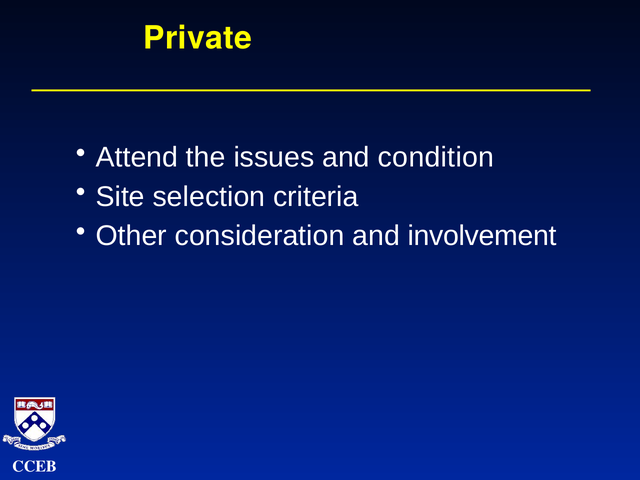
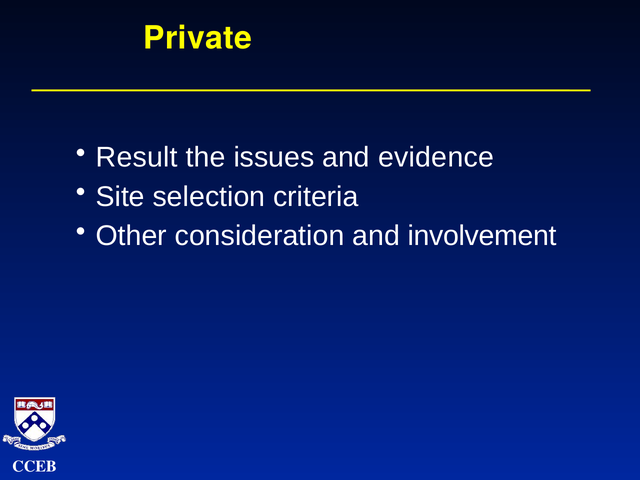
Attend: Attend -> Result (137, 157)
condition: condition -> evidence (436, 157)
